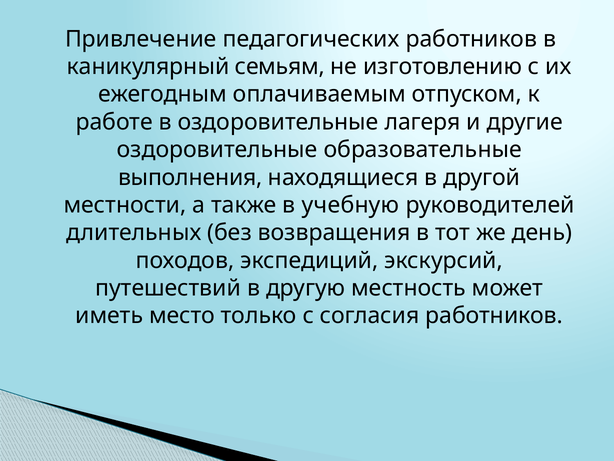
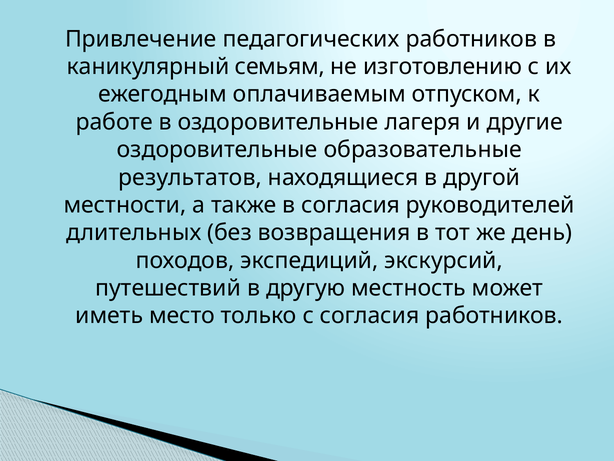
выполнения: выполнения -> результатов (190, 177)
в учебную: учебную -> согласия (351, 205)
